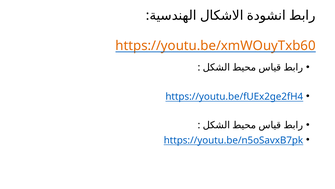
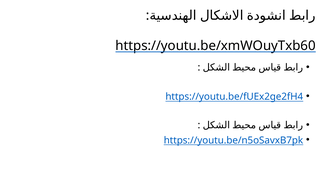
https://youtu.be/xmWOuyTxb60 colour: orange -> black (216, 46)
